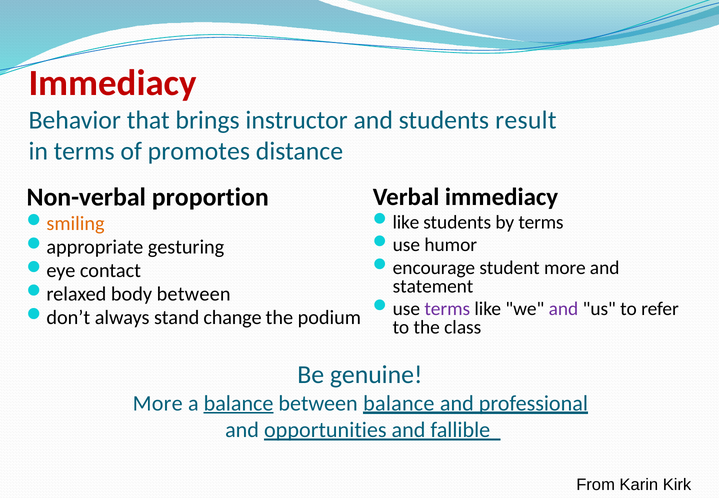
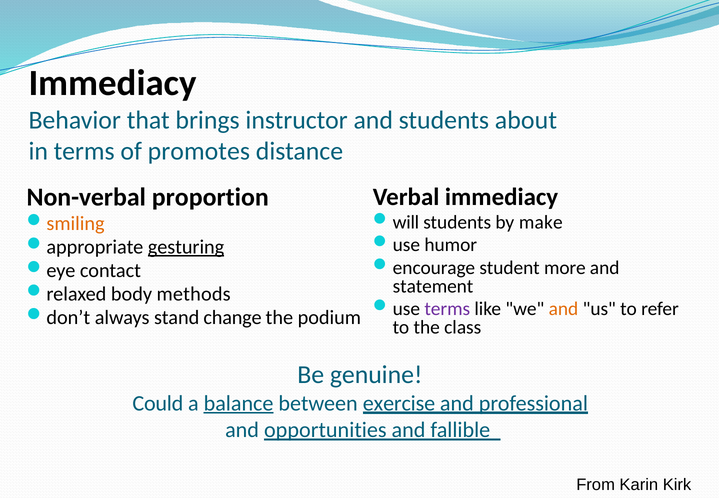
Immediacy colour: red -> black (113, 83)
result: result -> about (526, 120)
like: like -> will (406, 222)
by terms: terms -> make (541, 222)
gesturing underline: none -> present (186, 247)
body between: between -> methods (194, 294)
and colour: purple -> orange (564, 309)
More: More -> Could (158, 403)
between balance: balance -> exercise (399, 403)
